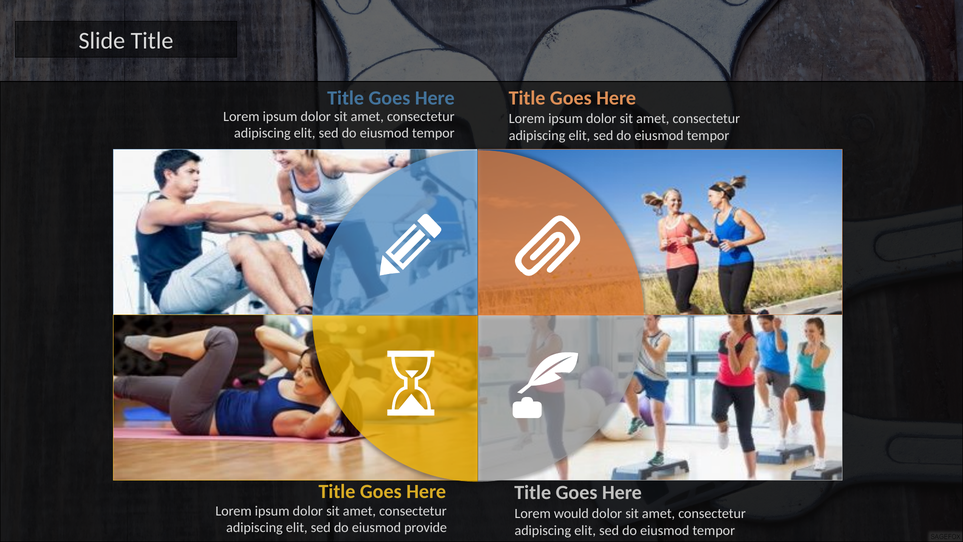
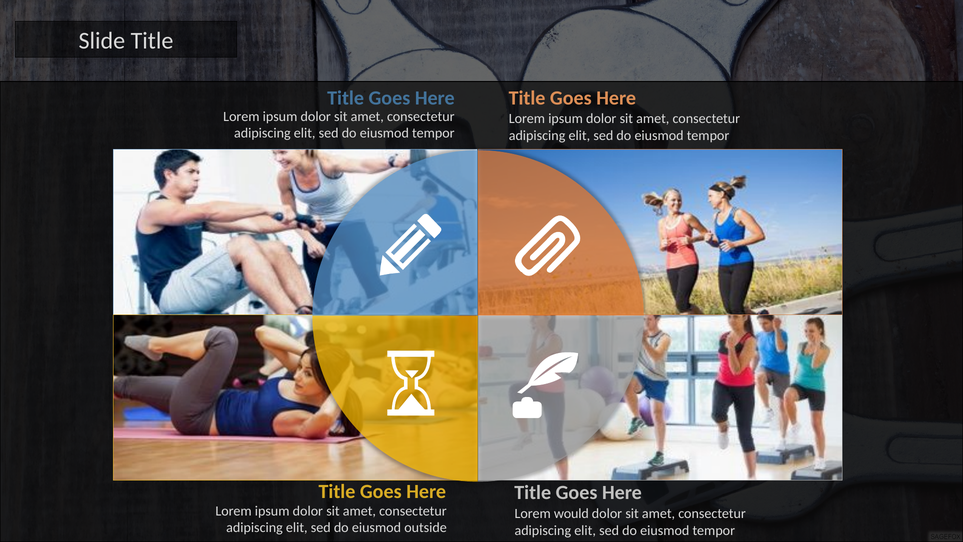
provide: provide -> outside (426, 528)
